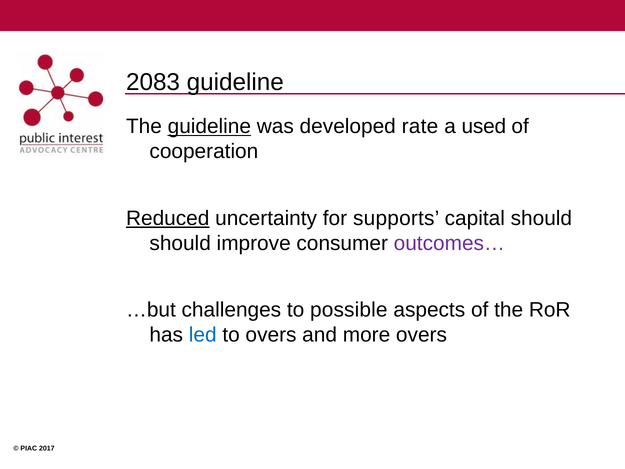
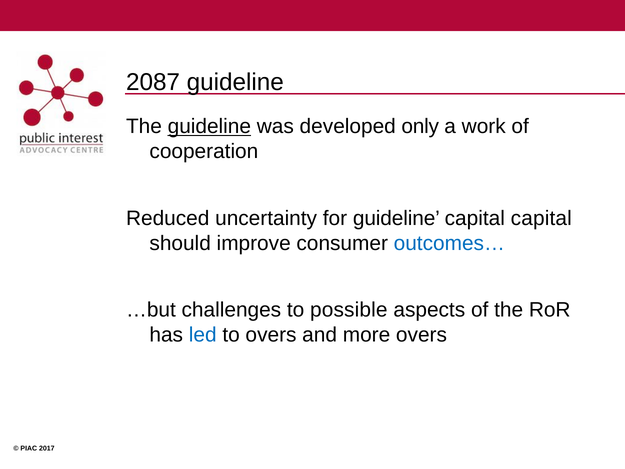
2083: 2083 -> 2087 (153, 82)
rate: rate -> only (420, 126)
used: used -> work (484, 126)
Reduced underline: present -> none (168, 218)
for supports: supports -> guideline (396, 218)
capital should: should -> capital (541, 218)
outcomes… colour: purple -> blue (449, 243)
